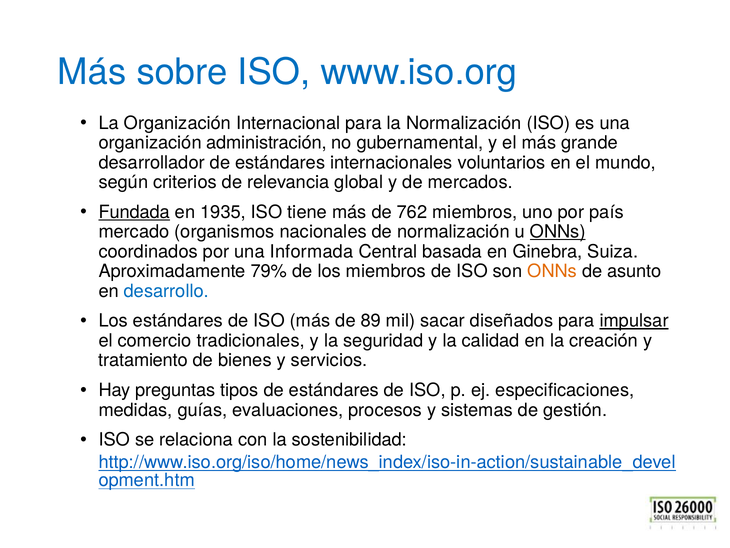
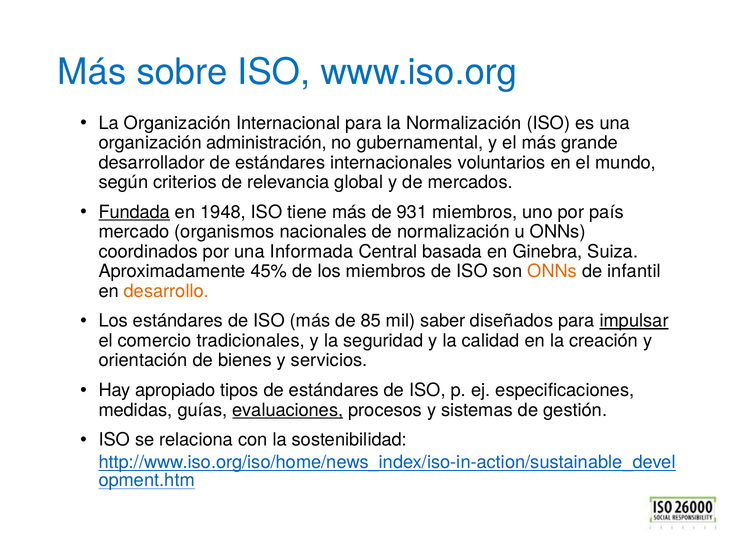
1935: 1935 -> 1948 (223, 212)
762: 762 -> 931 (412, 212)
ONNs underline: present -> none (558, 232)
79%: 79% -> 45% (269, 271)
asunto: asunto -> infantil (634, 271)
desarrollo colour: blue -> orange (166, 291)
89: 89 -> 85 (371, 321)
sacar: sacar -> saber (443, 321)
tratamiento: tratamiento -> orientación (143, 360)
preguntas: preguntas -> apropiado (175, 390)
evaluaciones underline: none -> present (288, 410)
